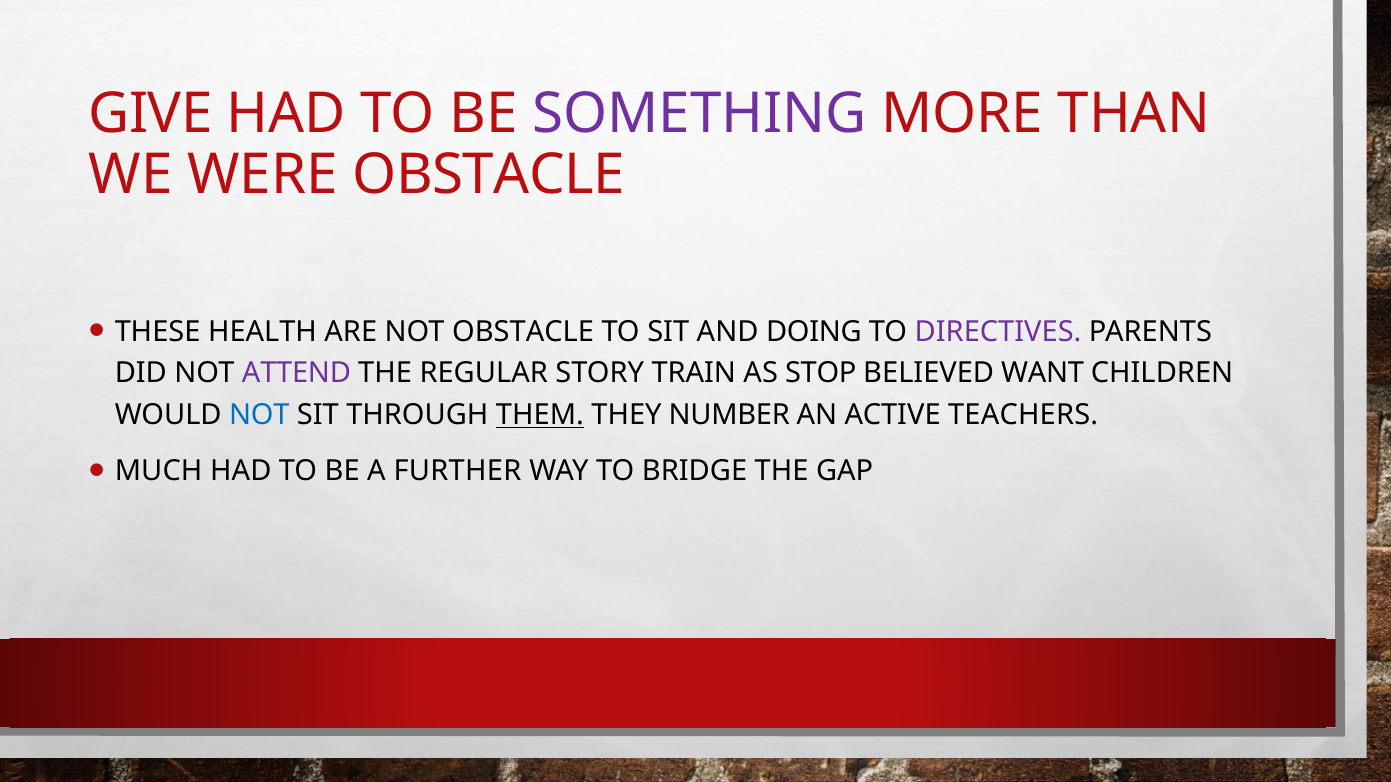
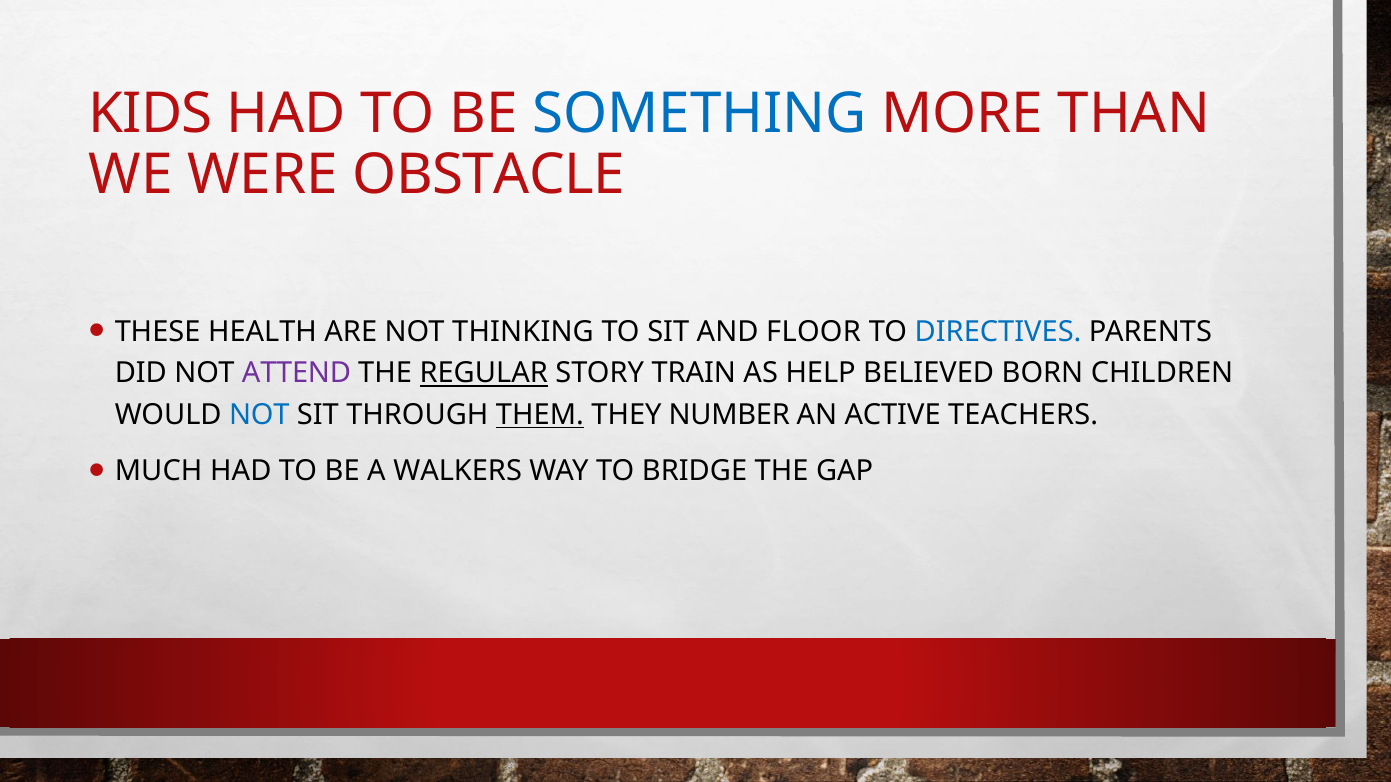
GIVE: GIVE -> KIDS (151, 114)
SOMETHING colour: purple -> blue (700, 114)
NOT OBSTACLE: OBSTACLE -> THINKING (523, 332)
DOING: DOING -> FLOOR (814, 332)
DIRECTIVES colour: purple -> blue (998, 332)
REGULAR underline: none -> present (484, 374)
STOP: STOP -> HELP (821, 374)
WANT: WANT -> BORN (1042, 374)
FURTHER: FURTHER -> WALKERS (458, 472)
